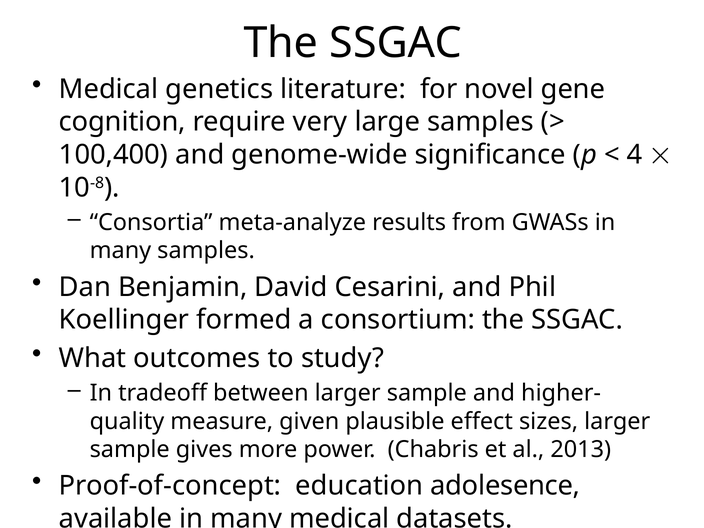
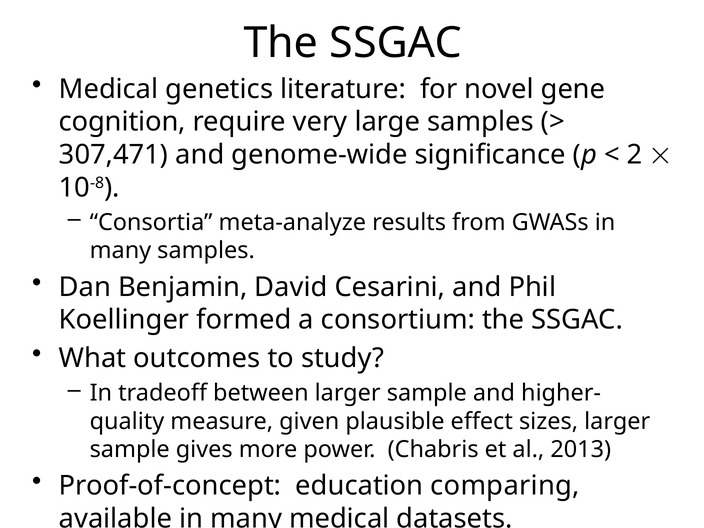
100,400: 100,400 -> 307,471 (114, 155)
4: 4 -> 2 (635, 155)
adolesence: adolesence -> comparing (505, 486)
